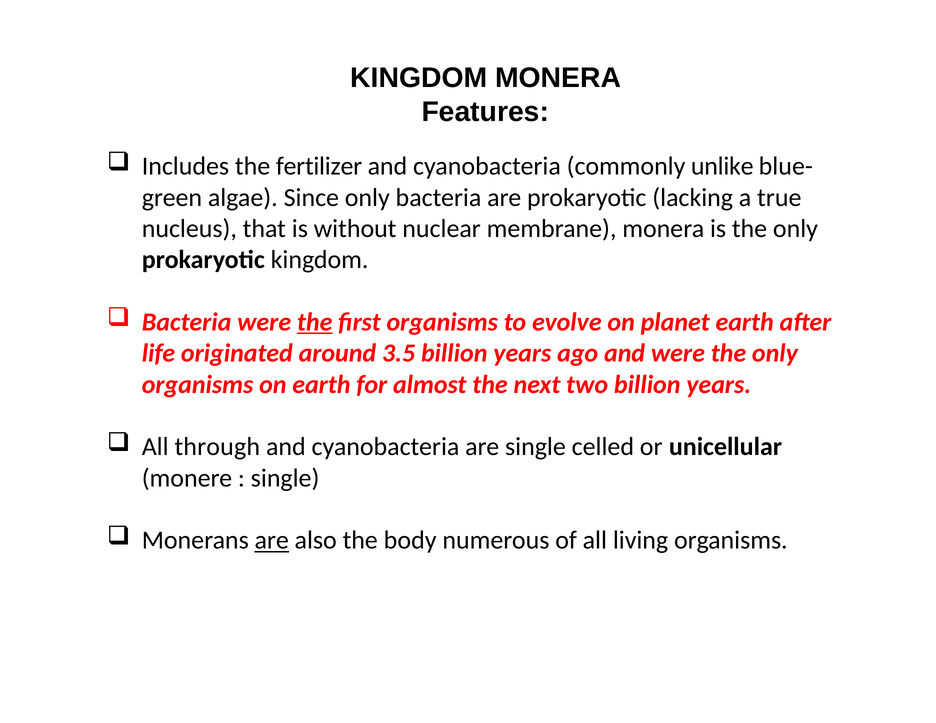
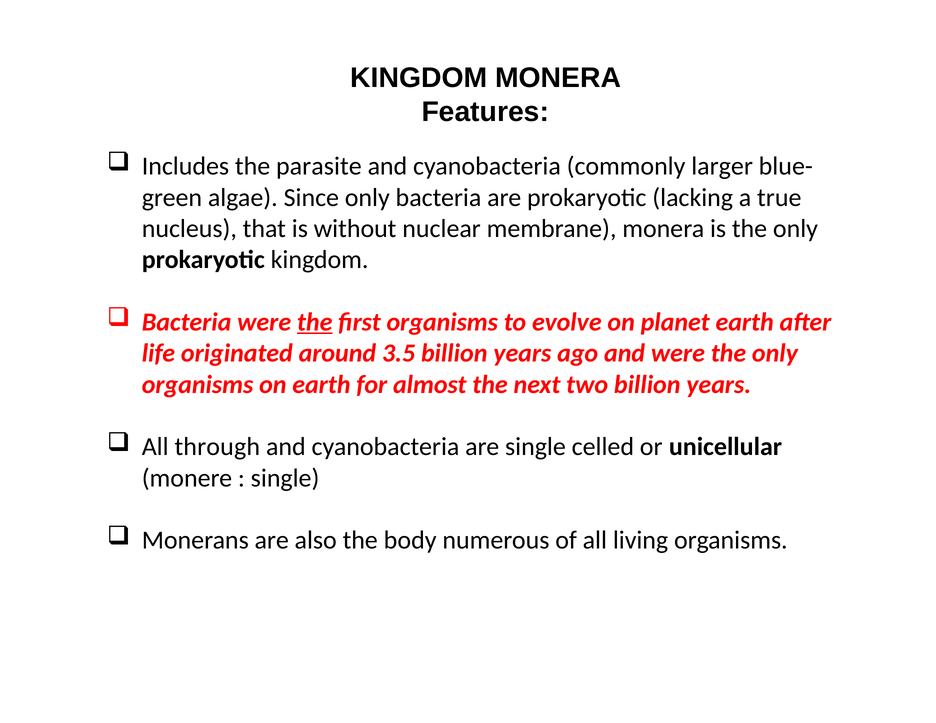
fertilizer: fertilizer -> parasite (319, 166)
unlike: unlike -> larger (722, 166)
are underline: present -> none (272, 541)
